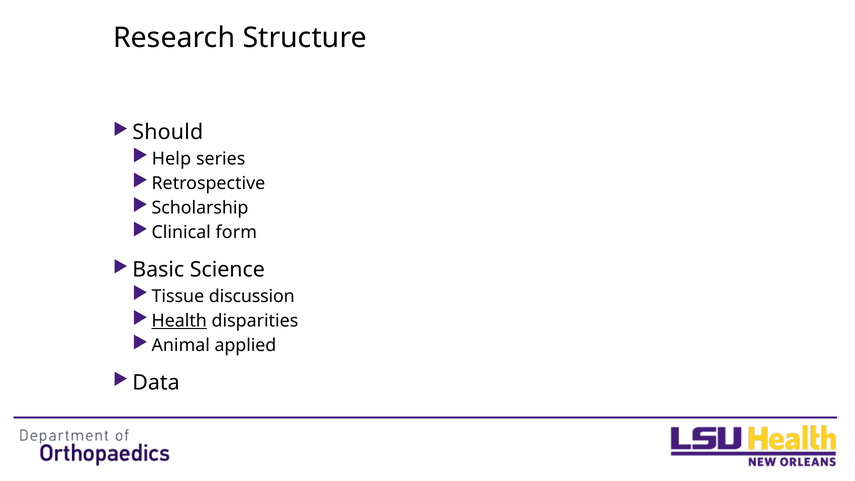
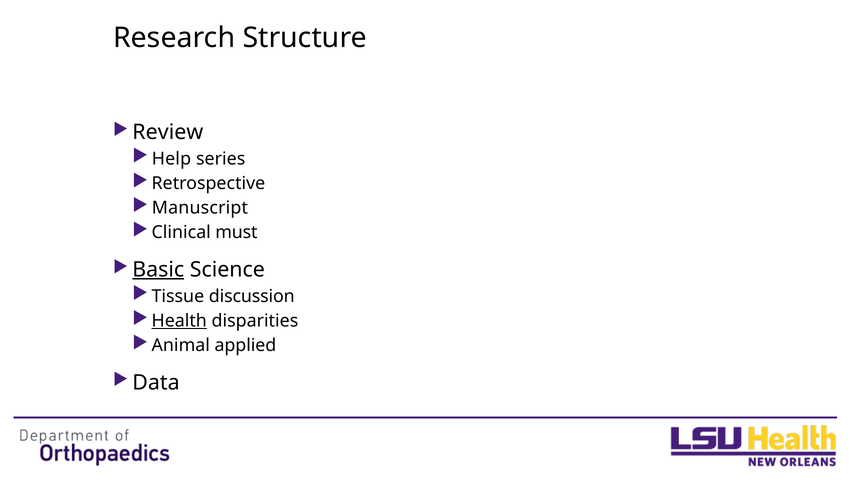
Should: Should -> Review (168, 132)
Scholarship: Scholarship -> Manuscript (200, 208)
form: form -> must (236, 233)
Basic underline: none -> present (158, 270)
